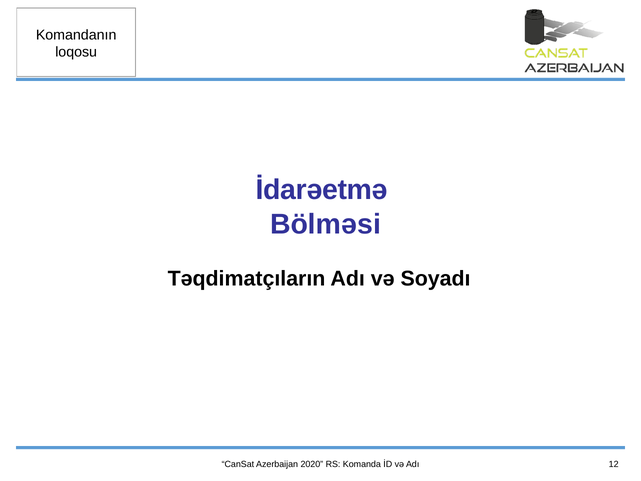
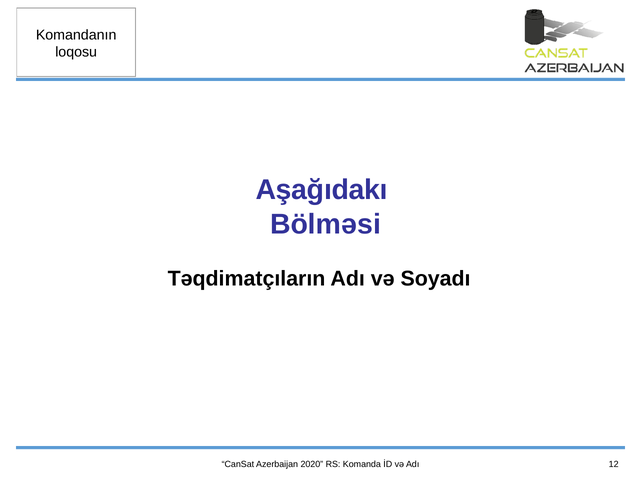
İdarəetmə: İdarəetmə -> Aşağıdakı (322, 190)
